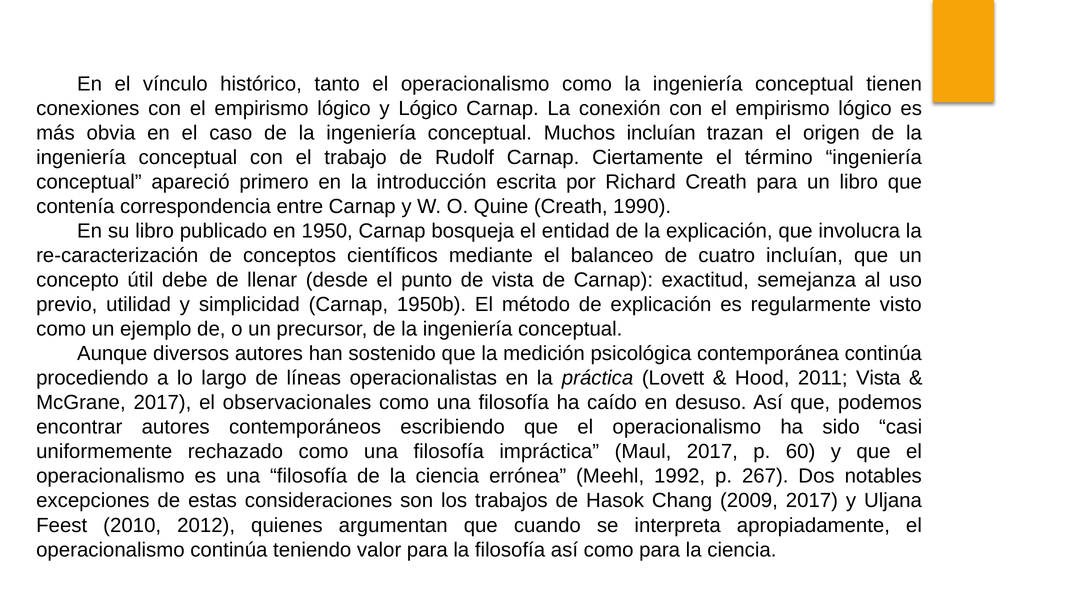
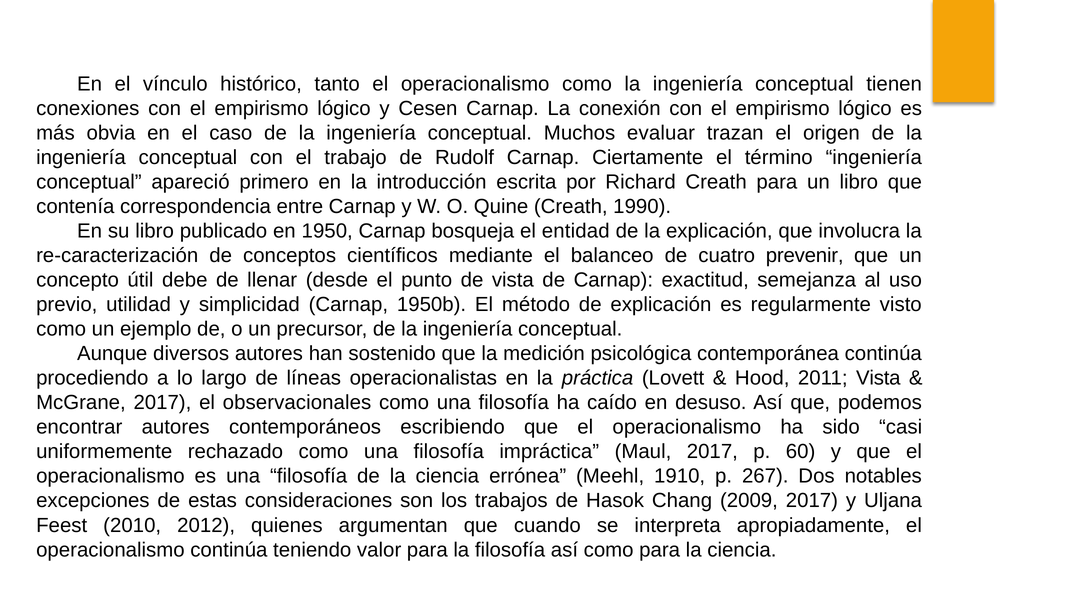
y Lógico: Lógico -> Cesen (428, 108)
Muchos incluían: incluían -> evaluar (661, 133)
cuatro incluían: incluían -> prevenir (805, 255)
1992: 1992 -> 1910 (680, 476)
